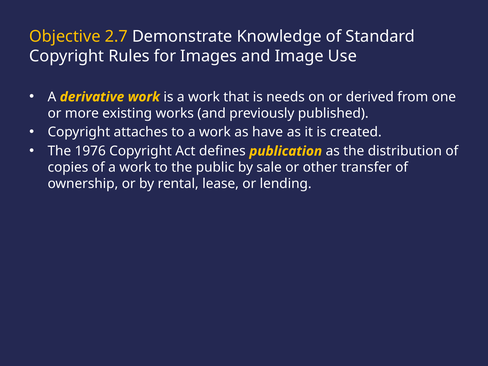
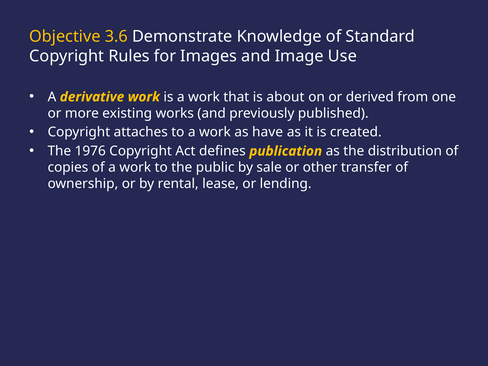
2.7: 2.7 -> 3.6 (116, 37)
needs: needs -> about (285, 97)
